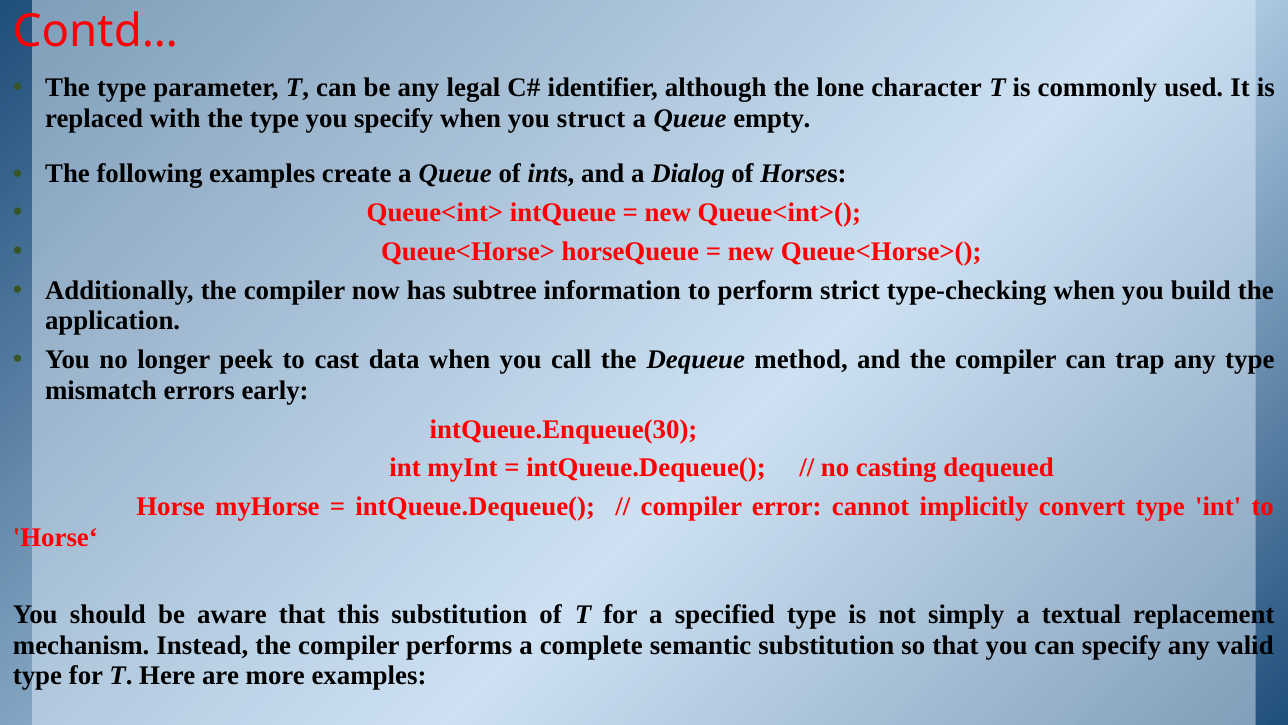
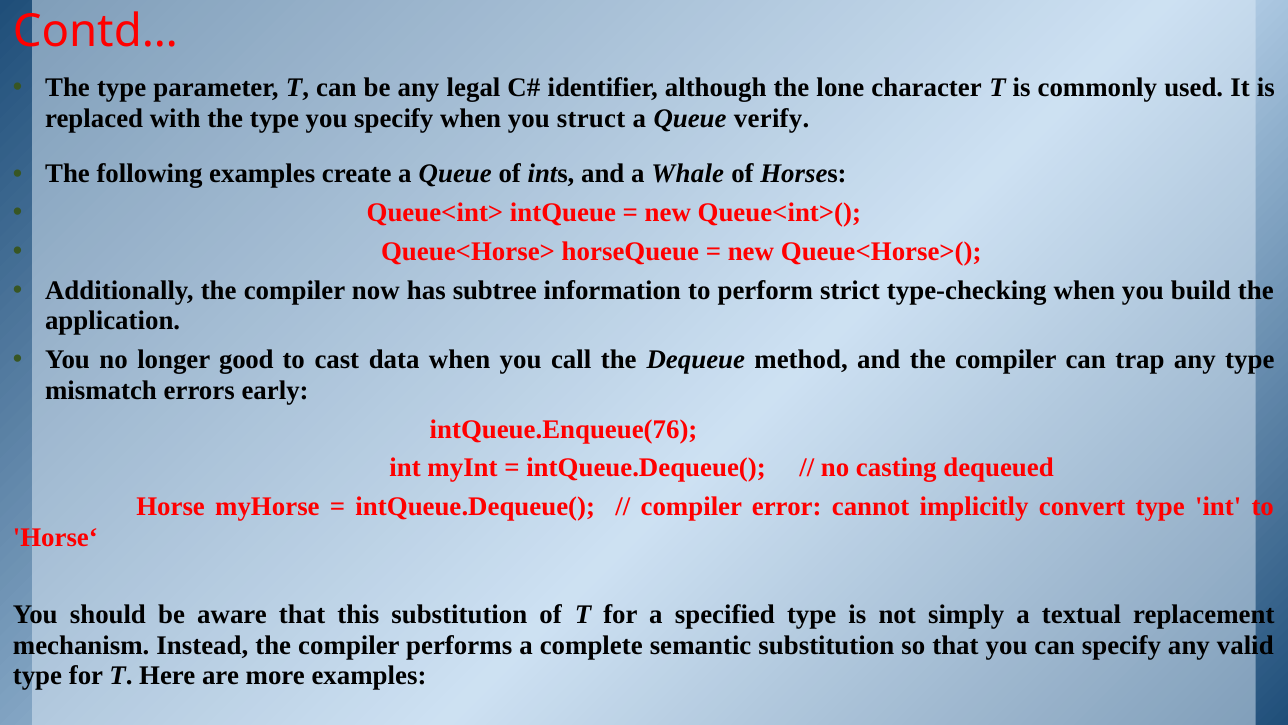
empty: empty -> verify (772, 118)
Dialog: Dialog -> Whale (688, 174)
peek: peek -> good (246, 360)
intQueue.Enqueue(30: intQueue.Enqueue(30 -> intQueue.Enqueue(76 (564, 429)
